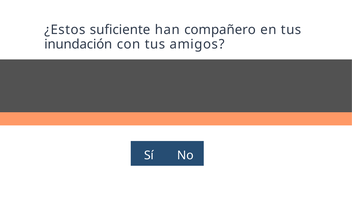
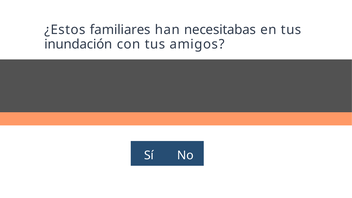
suficiente: suficiente -> familiares (120, 30)
compañero: compañero -> necesitabas (220, 30)
